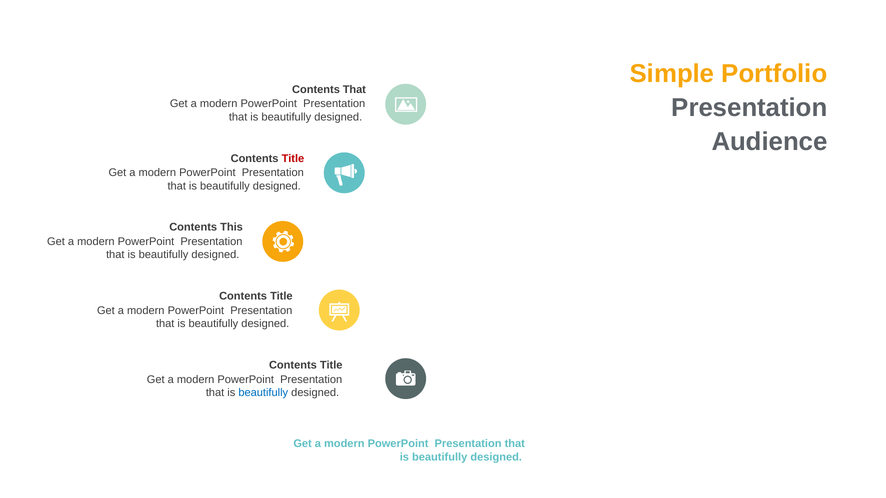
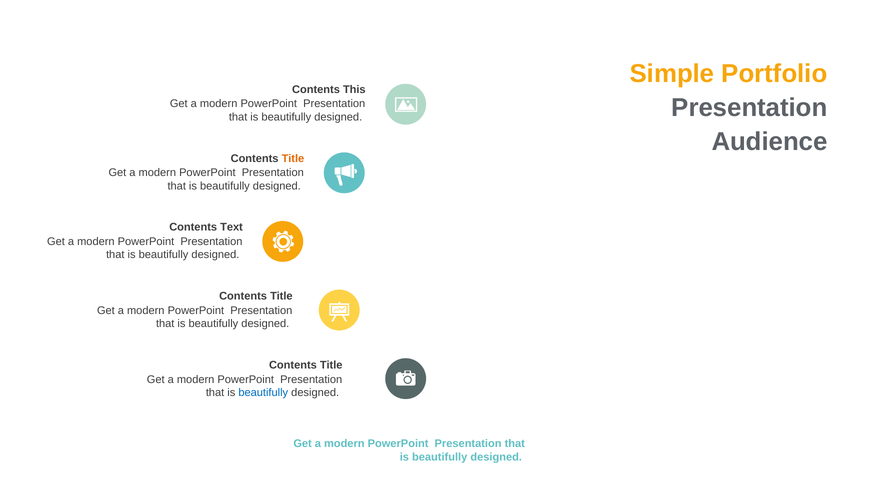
Contents That: That -> This (354, 89)
Title colour: red -> orange (293, 158)
This: This -> Text (232, 228)
